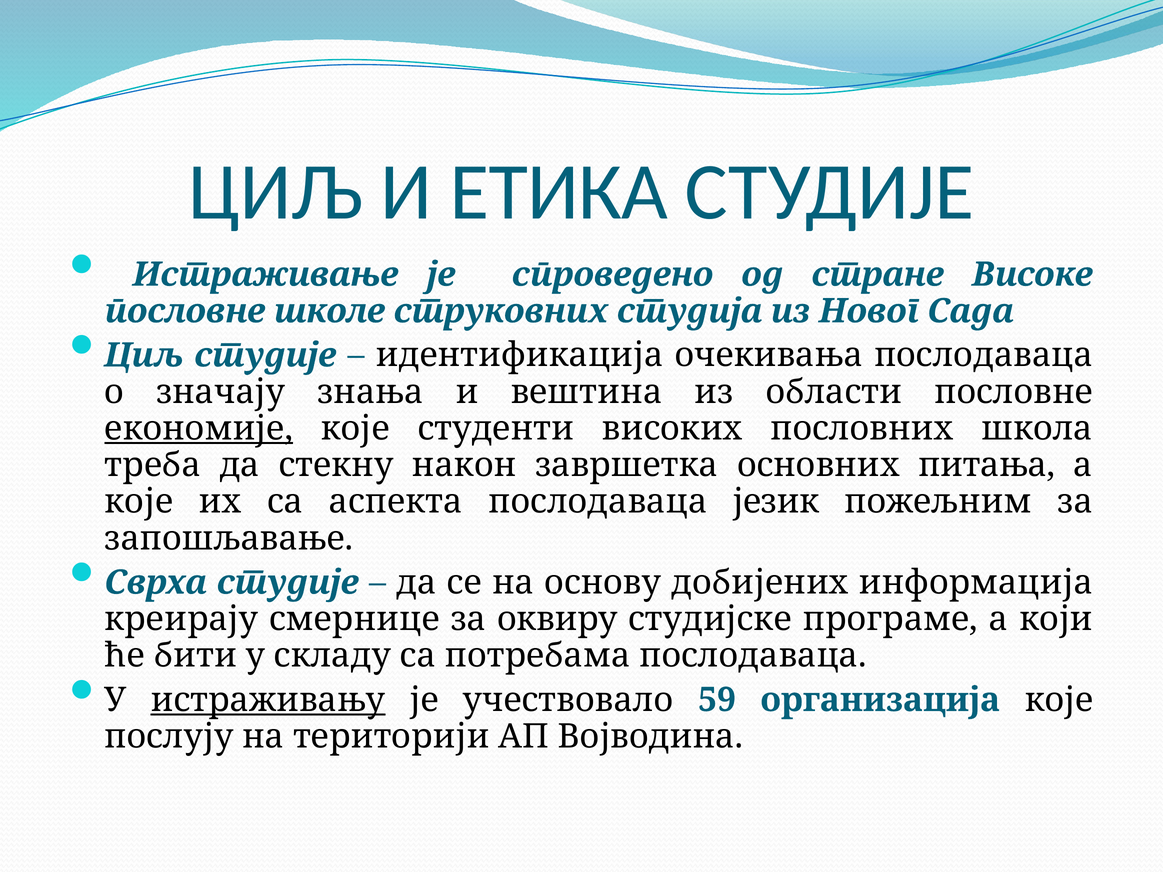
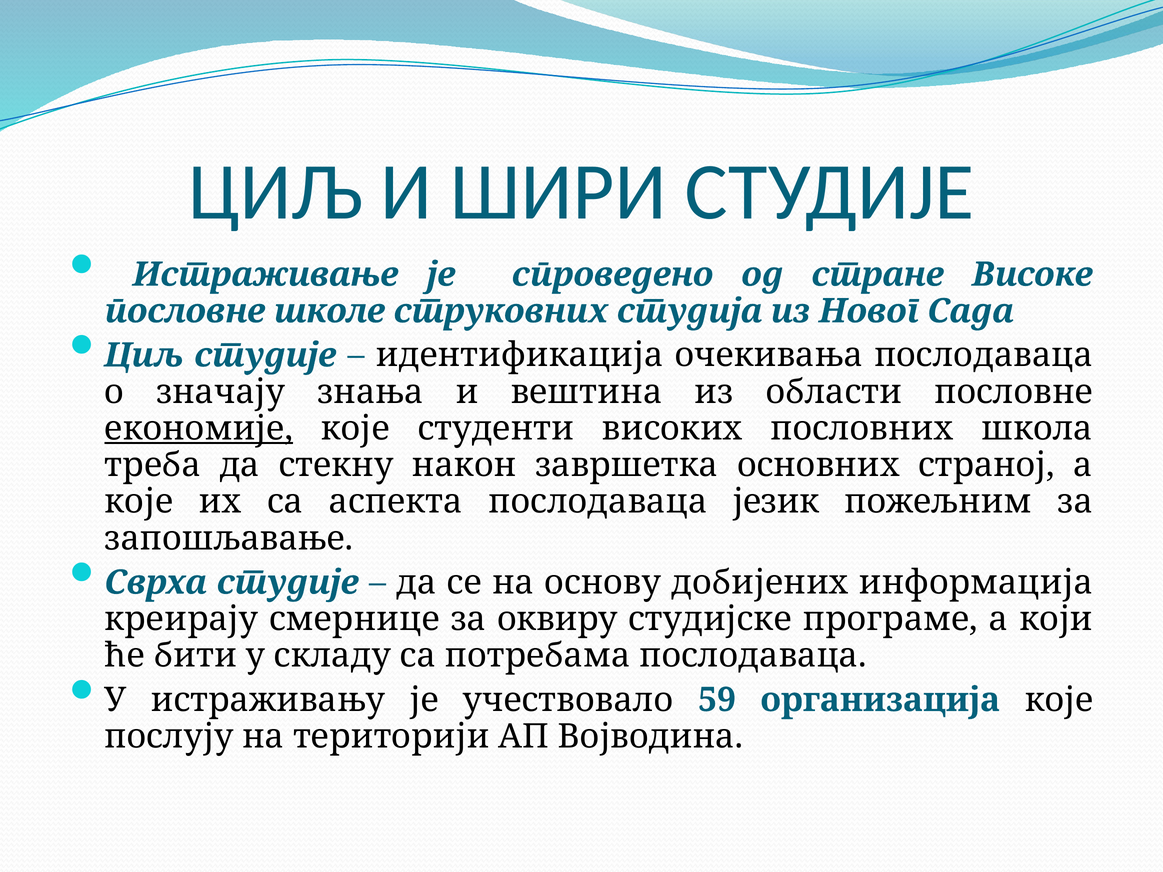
ЕТИКА: ЕТИКА -> ШИРИ (558, 192)
питања: питања -> страној (986, 465)
истраживању underline: present -> none (268, 700)
